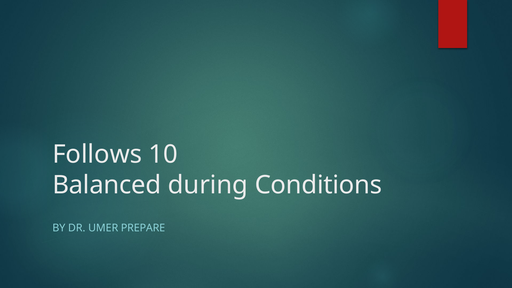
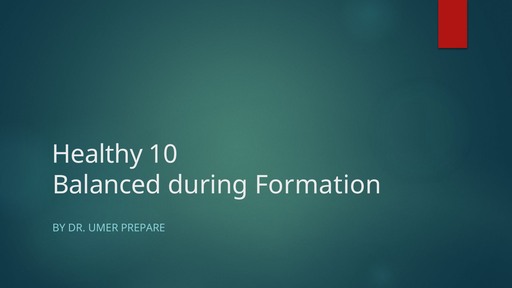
Follows: Follows -> Healthy (97, 154)
Conditions: Conditions -> Formation (318, 185)
